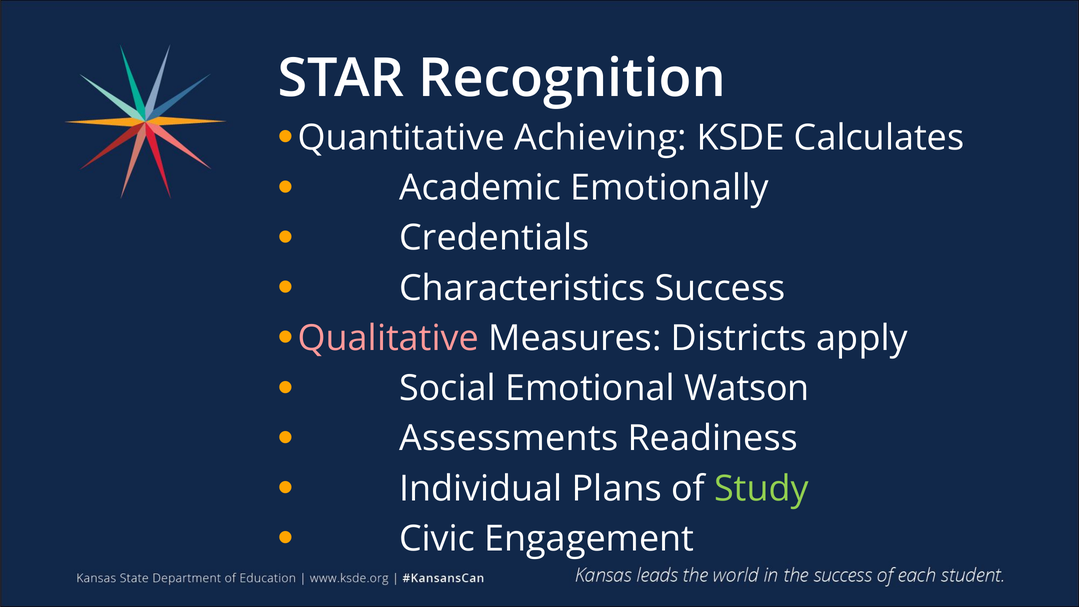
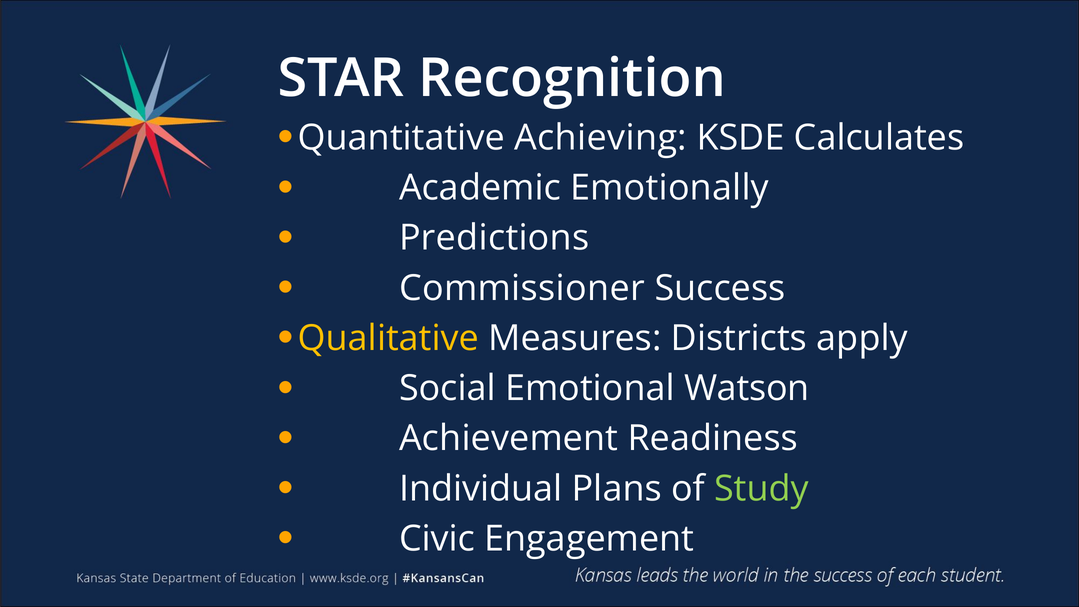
Credentials: Credentials -> Predictions (494, 238)
Characteristics: Characteristics -> Commissioner (522, 288)
Qualitative colour: pink -> yellow (388, 338)
Assessments: Assessments -> Achievement (509, 439)
